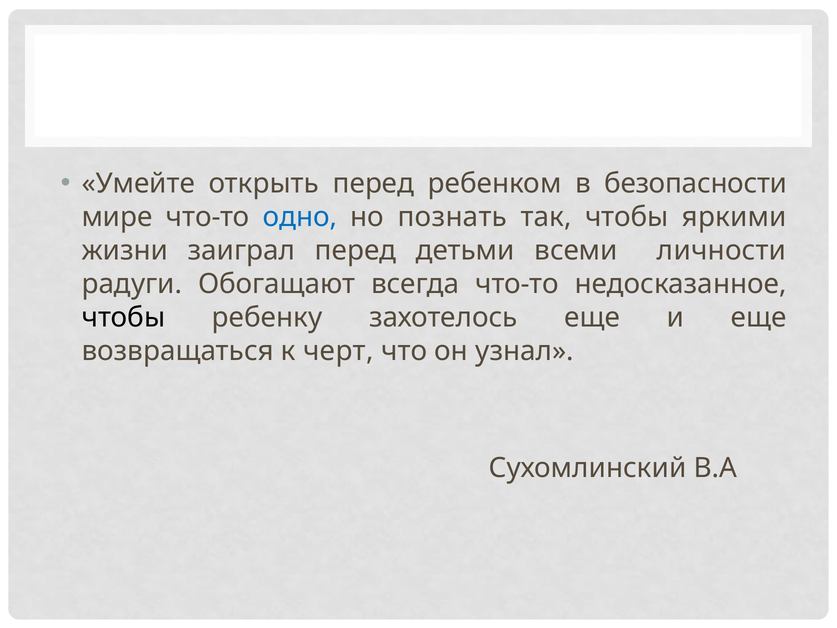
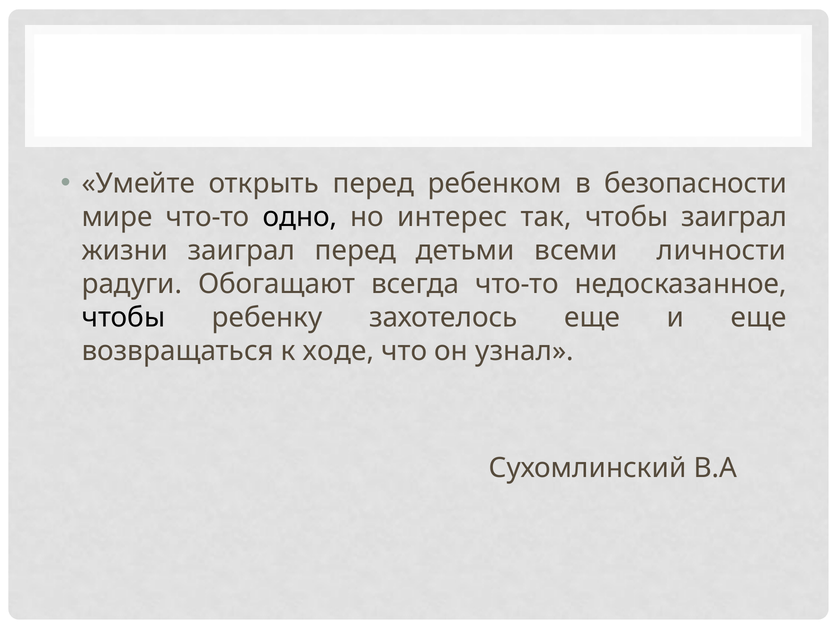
одно colour: blue -> black (300, 217)
познать: познать -> интерес (452, 217)
чтобы яркими: яркими -> заиграл (734, 217)
черт: черт -> ходе (339, 351)
